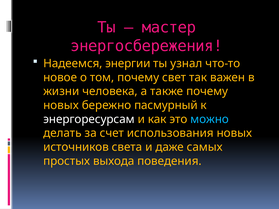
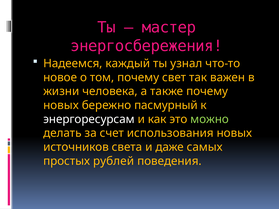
энергии: энергии -> каждый (128, 64)
можно colour: light blue -> light green (210, 119)
выхода: выхода -> рублей (114, 161)
